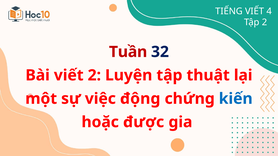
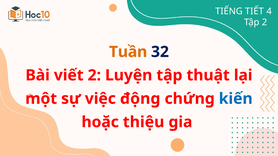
TIẾNG VIẾT: VIẾT -> TIẾT (254, 11)
Tuần colour: red -> orange (128, 52)
được: được -> thiệu (144, 122)
